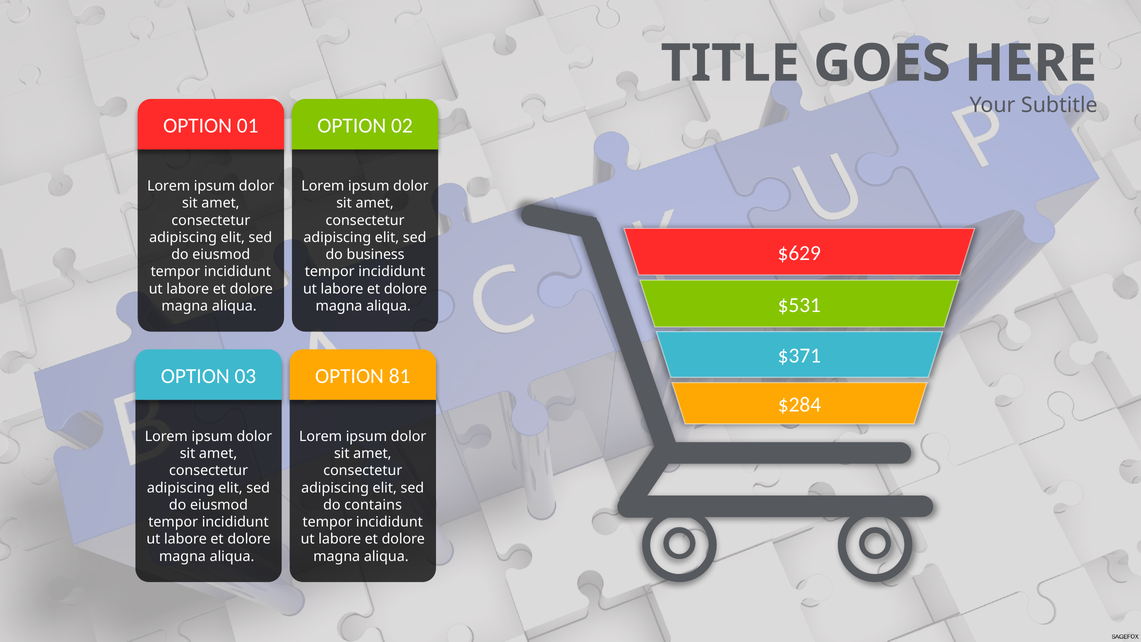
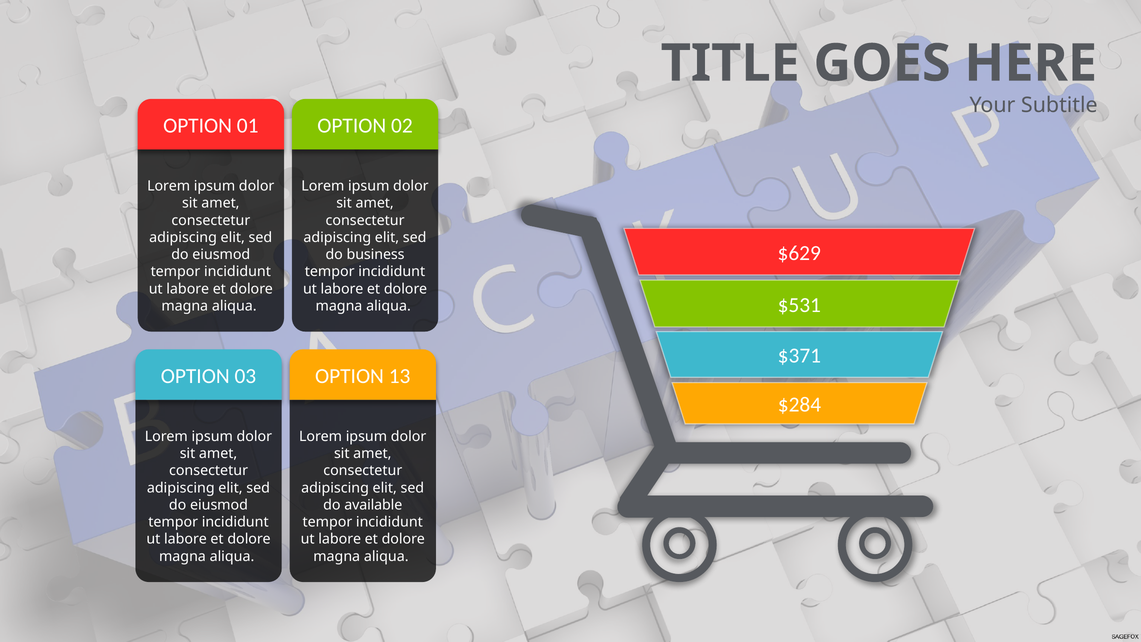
81: 81 -> 13 (400, 376)
contains: contains -> available (373, 505)
